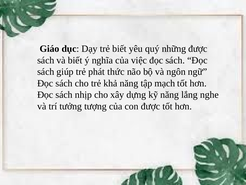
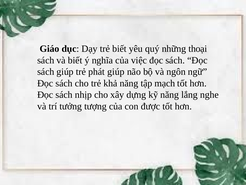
những được: được -> thoại (198, 49)
phát thức: thức -> giúp (116, 72)
